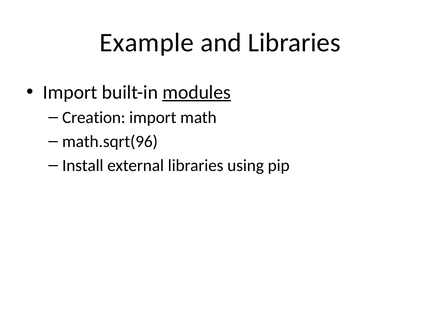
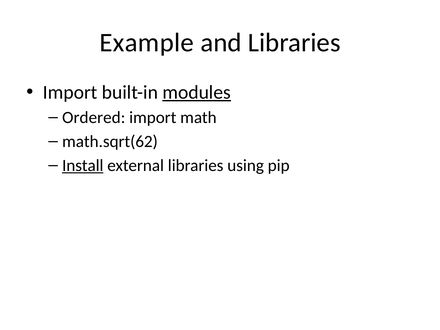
Creation: Creation -> Ordered (94, 118)
math.sqrt(96: math.sqrt(96 -> math.sqrt(62 (110, 142)
Install underline: none -> present (83, 166)
